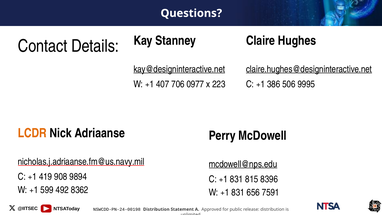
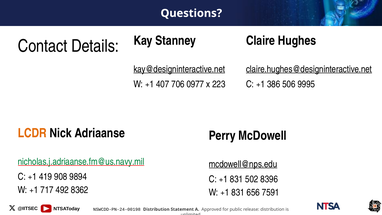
nicholas.j.adriaanse.fm@us.navy.mil colour: black -> green (81, 162)
815: 815 -> 502 (252, 179)
599: 599 -> 717 (47, 190)
